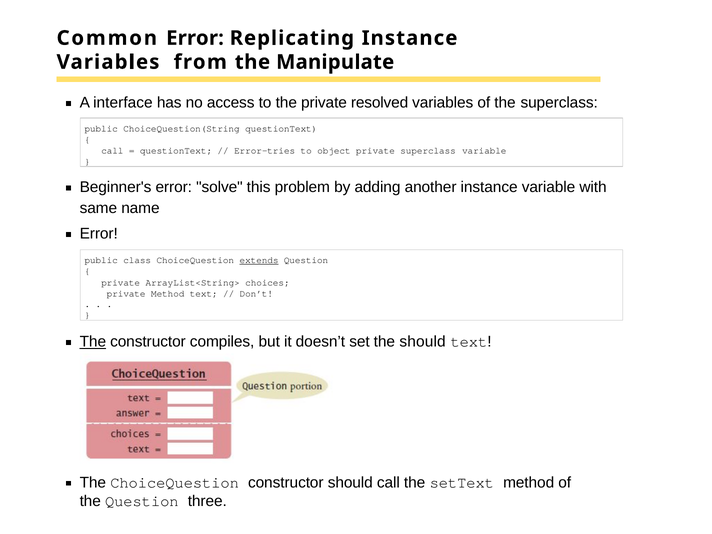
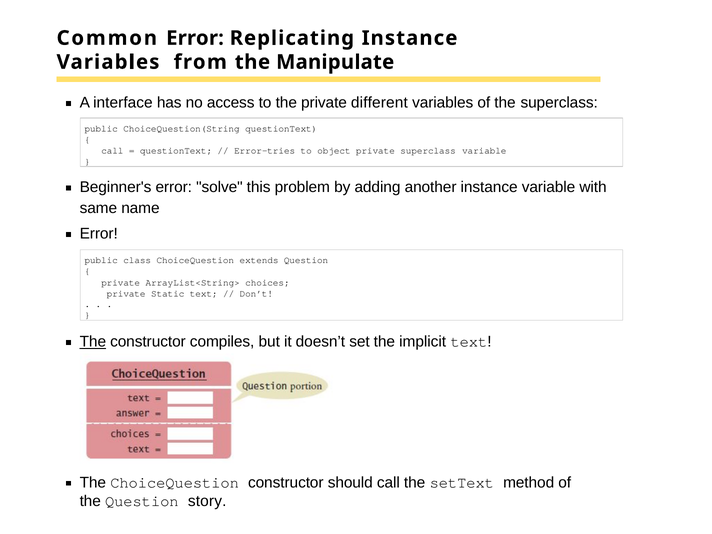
resolved: resolved -> different (379, 103)
extends underline: present -> none (259, 260)
private Method: Method -> Static (168, 294)
the should: should -> implicit (423, 342)
three: three -> story (207, 501)
